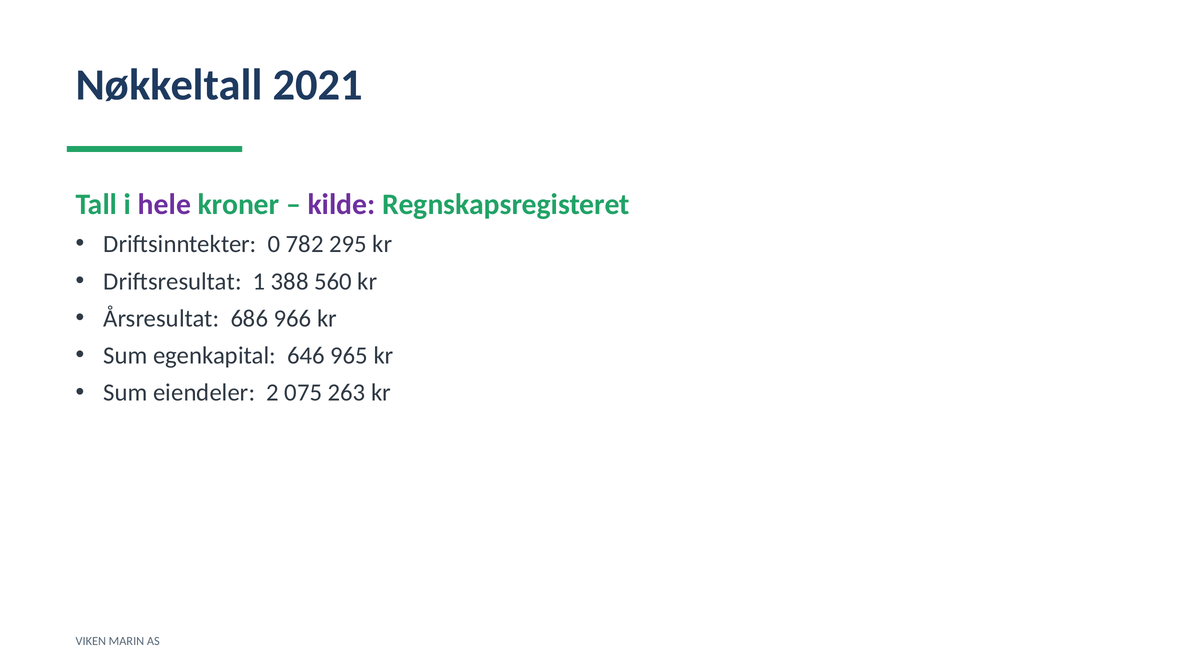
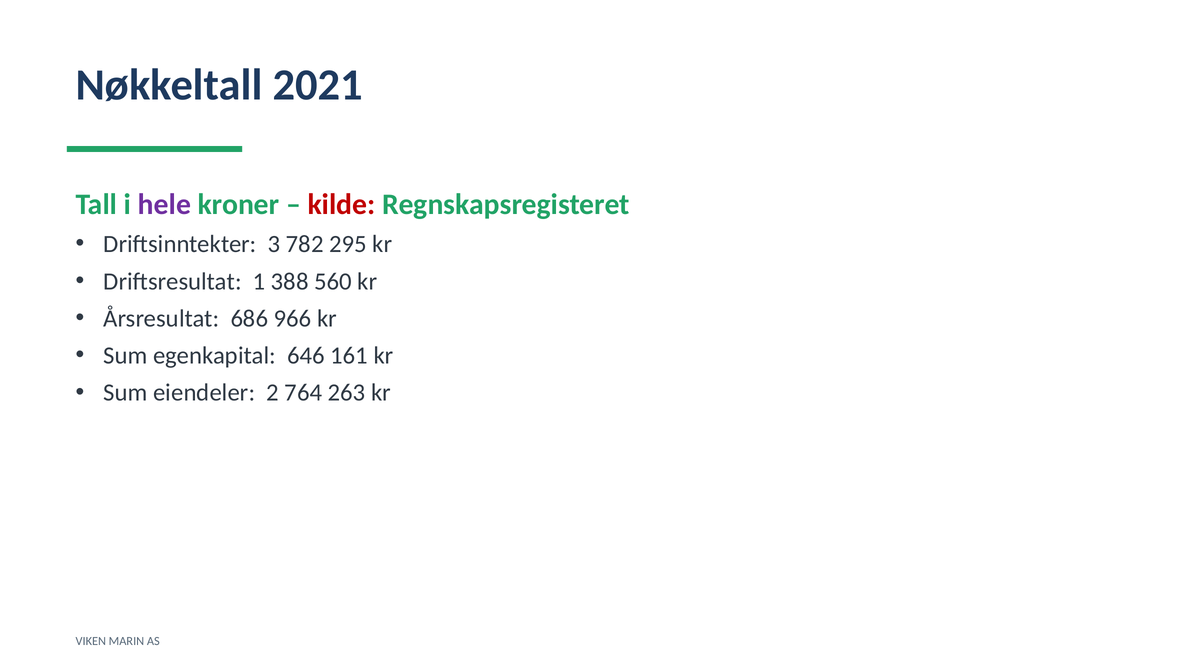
kilde colour: purple -> red (342, 205)
0: 0 -> 3 (274, 244)
965: 965 -> 161 (349, 356)
075: 075 -> 764 (303, 393)
